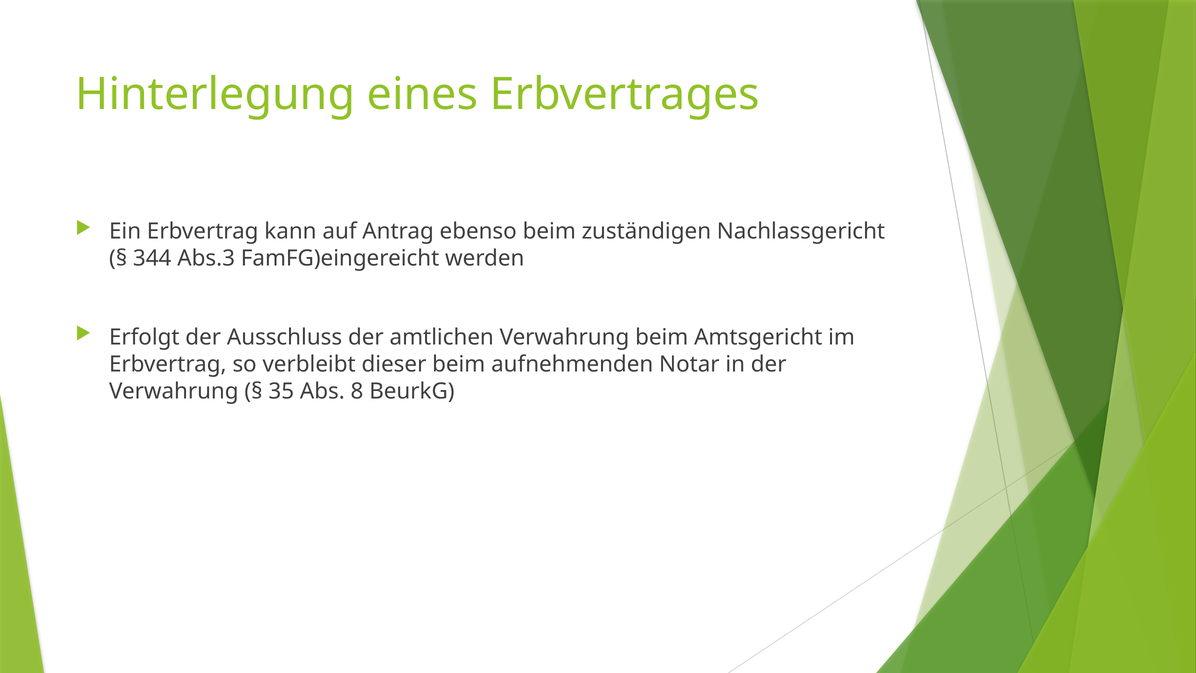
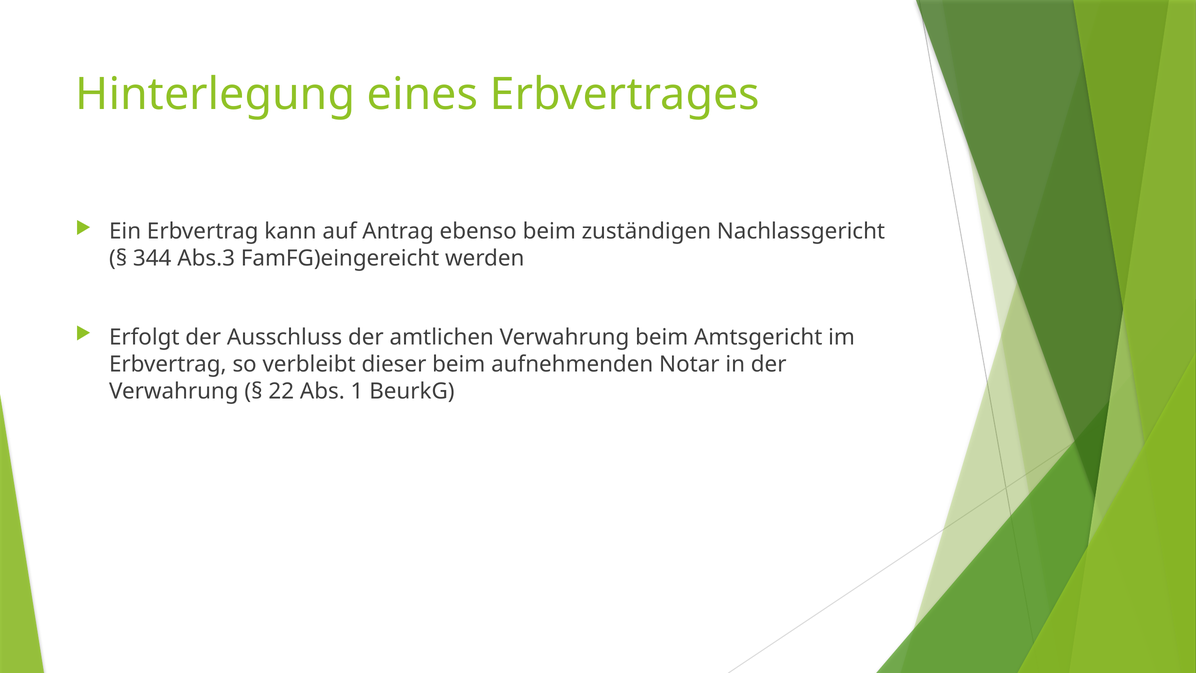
35: 35 -> 22 (281, 391)
8: 8 -> 1 (357, 391)
